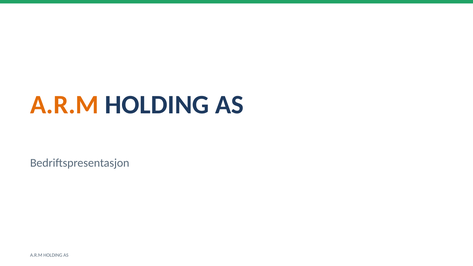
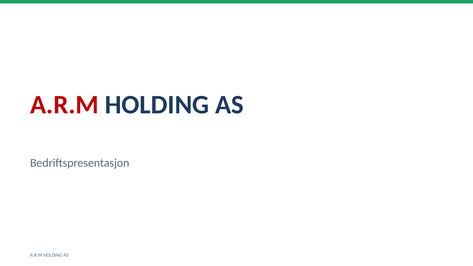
A.R.M colour: orange -> red (64, 105)
